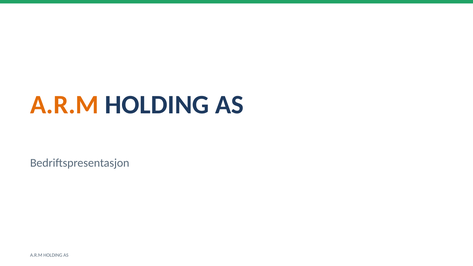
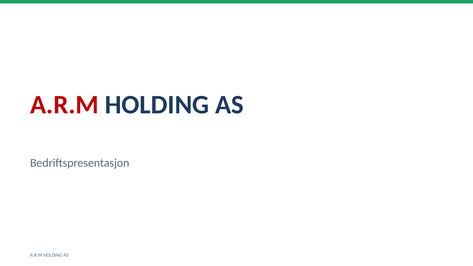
A.R.M colour: orange -> red (64, 105)
